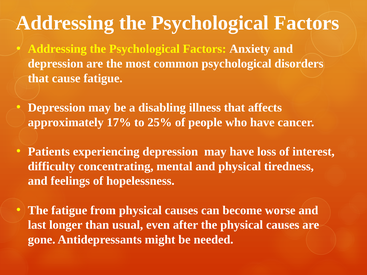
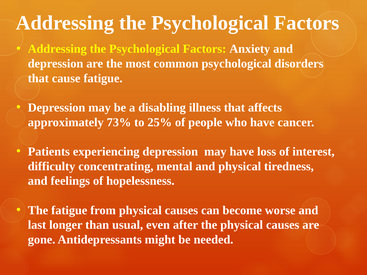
17%: 17% -> 73% (119, 122)
